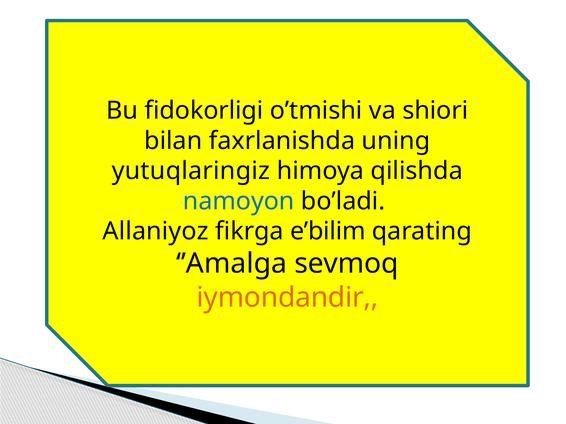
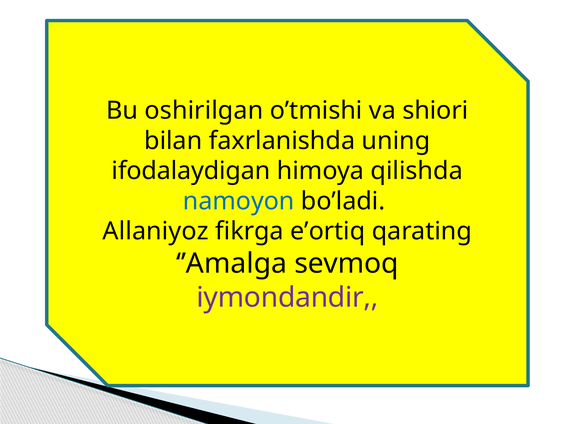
fidokorligi: fidokorligi -> oshirilgan (204, 111)
yutuqlaringiz: yutuqlaringiz -> ifodalaydigan (191, 171)
e’bilim: e’bilim -> e’ortiq (328, 231)
iymondandir colour: orange -> purple (288, 298)
